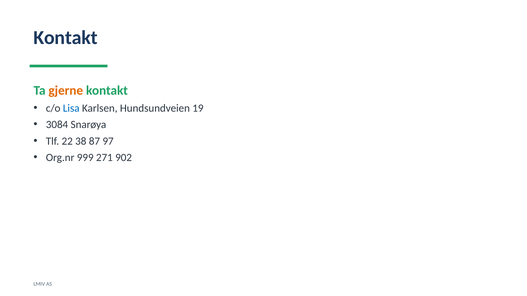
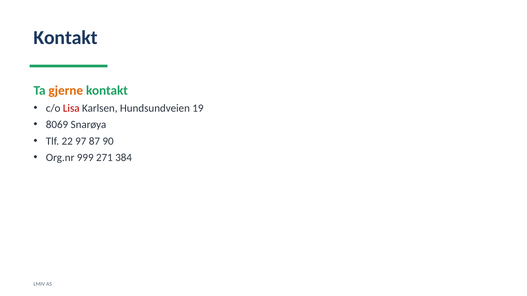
Lisa colour: blue -> red (71, 108)
3084: 3084 -> 8069 (57, 125)
38: 38 -> 97 (81, 141)
97: 97 -> 90 (108, 141)
902: 902 -> 384 (124, 158)
